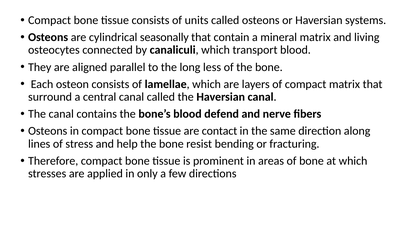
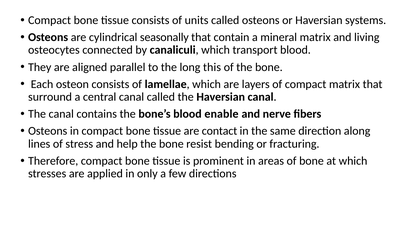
less: less -> this (212, 67)
defend: defend -> enable (222, 114)
